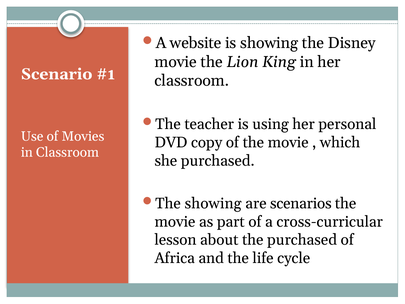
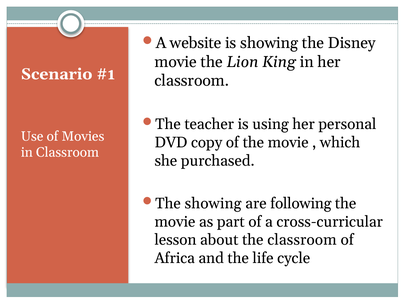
scenarios: scenarios -> following (301, 203)
the purchased: purchased -> classroom (302, 240)
